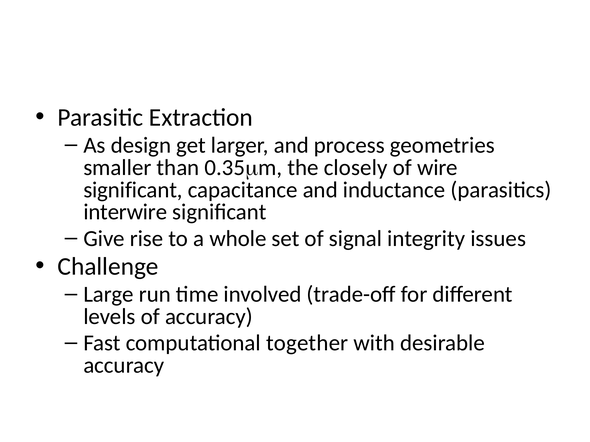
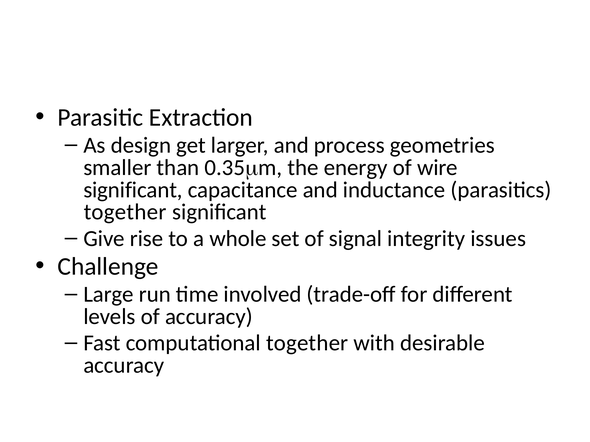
closely: closely -> energy (356, 168)
interwire: interwire -> together (125, 212)
